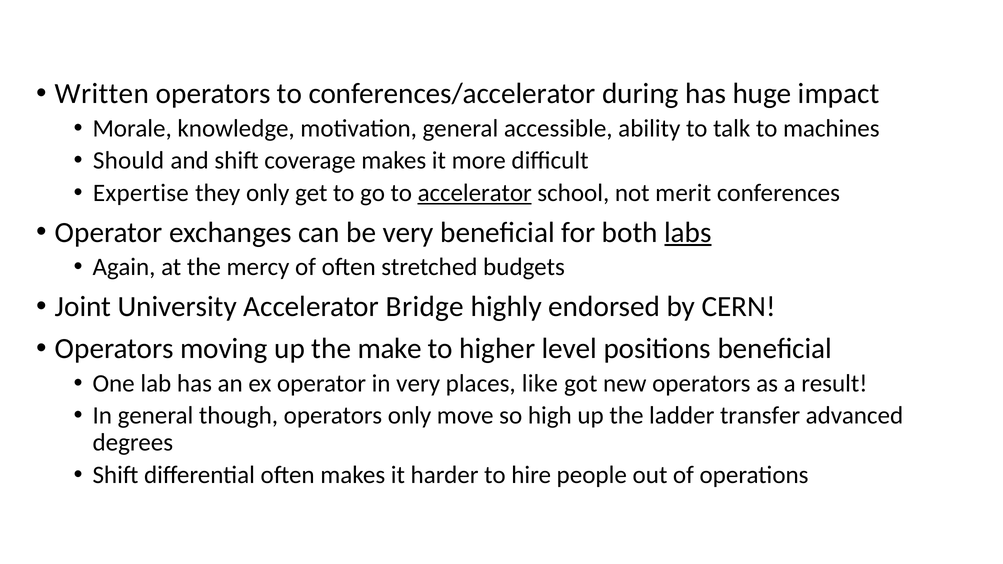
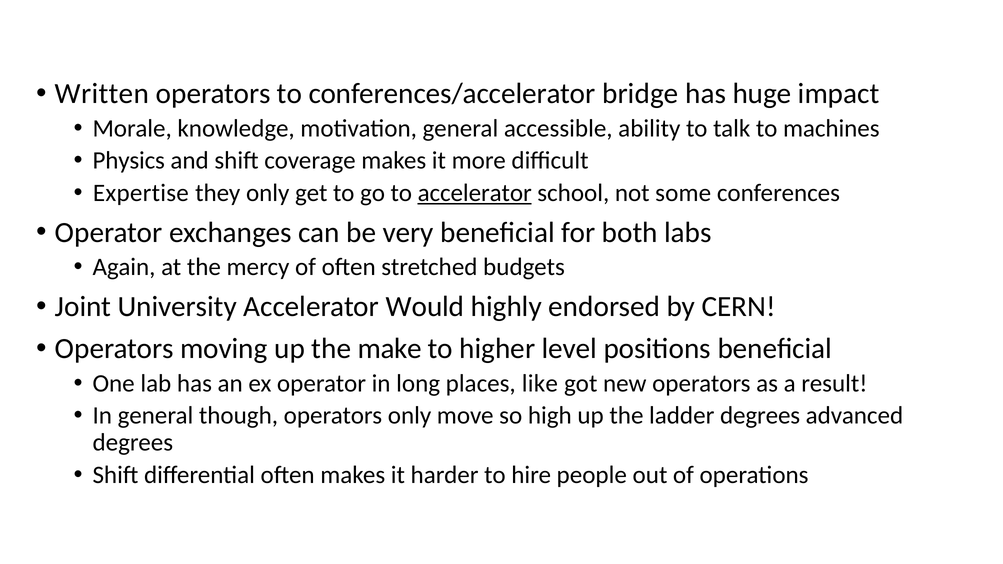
during: during -> bridge (640, 94)
Should: Should -> Physics (129, 161)
merit: merit -> some (683, 193)
labs underline: present -> none (688, 233)
Bridge: Bridge -> Would (425, 307)
in very: very -> long (418, 383)
ladder transfer: transfer -> degrees (760, 416)
